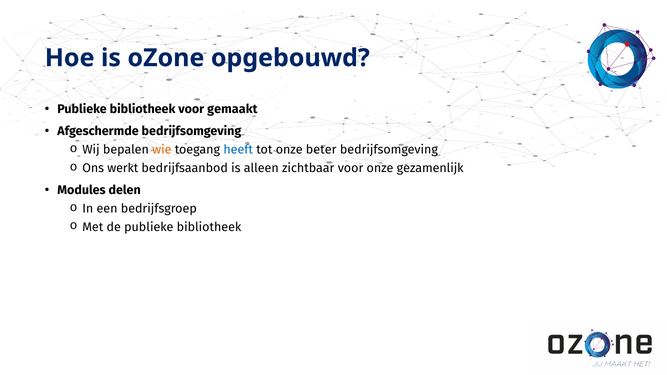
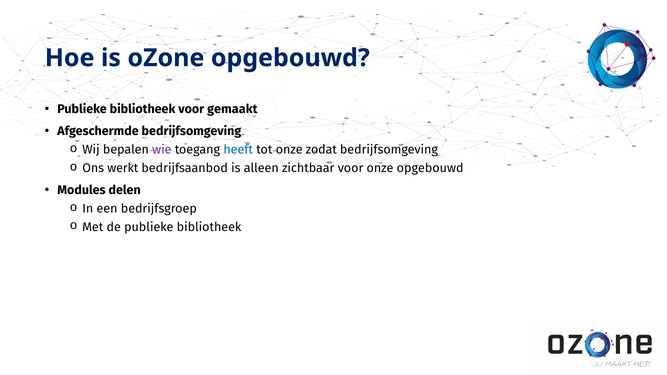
wie colour: orange -> purple (162, 150)
beter: beter -> zodat (321, 150)
onze gezamenlijk: gezamenlijk -> opgebouwd (430, 168)
